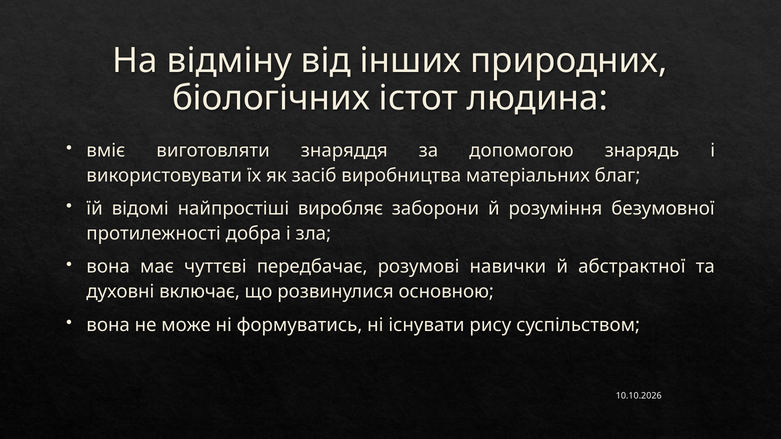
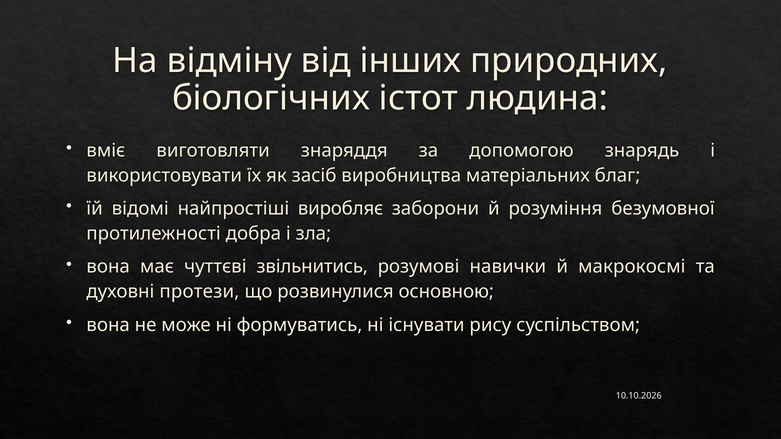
передбачає: передбачає -> звільнитись (312, 267)
абстрактної: абстрактної -> макрокосмі (632, 267)
включає: включає -> протези (199, 292)
